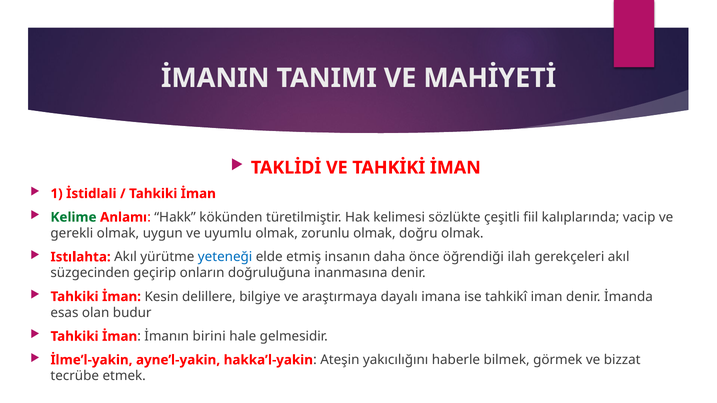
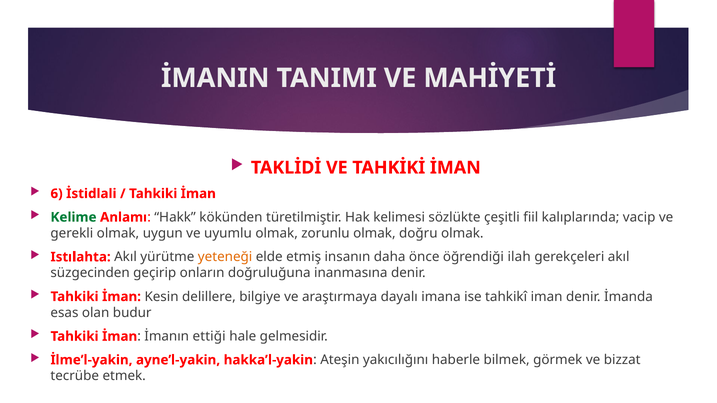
1: 1 -> 6 (57, 194)
yeteneği colour: blue -> orange (225, 257)
birini: birini -> ettiği (209, 337)
